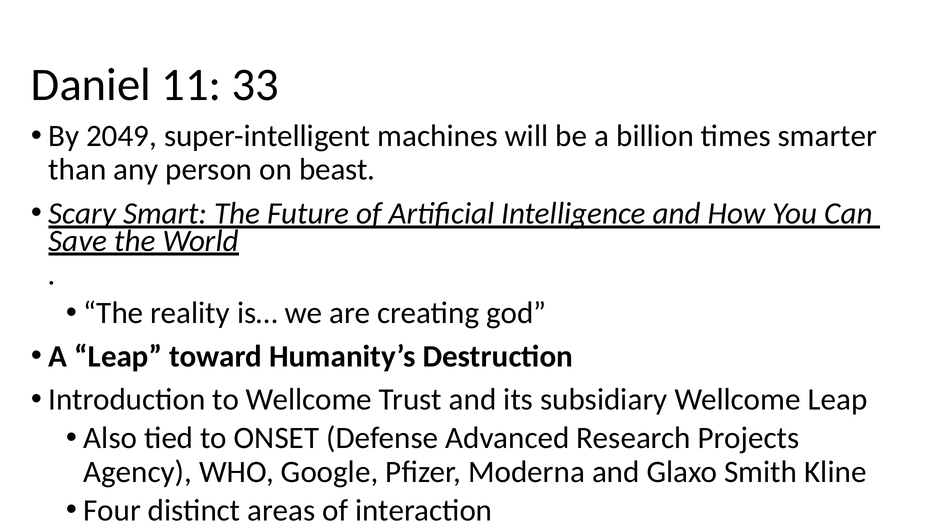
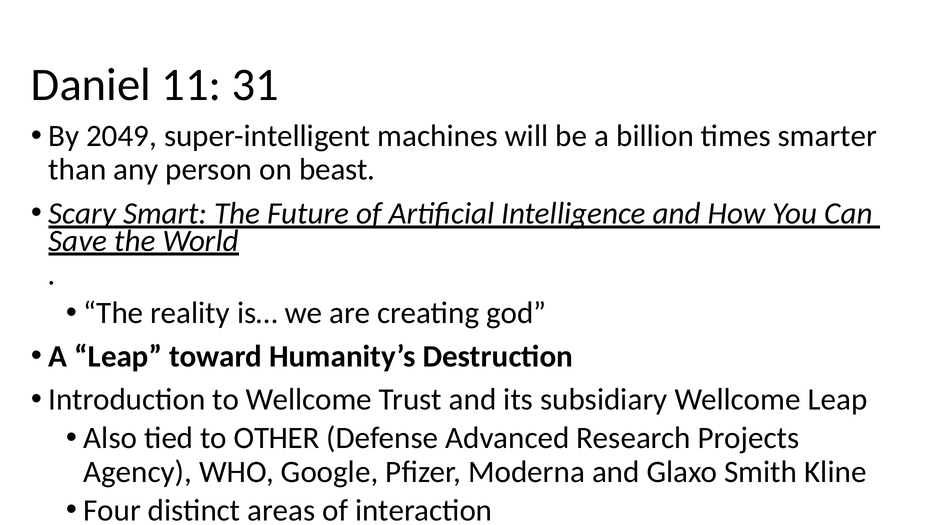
33: 33 -> 31 (255, 85)
ONSET: ONSET -> OTHER (277, 438)
